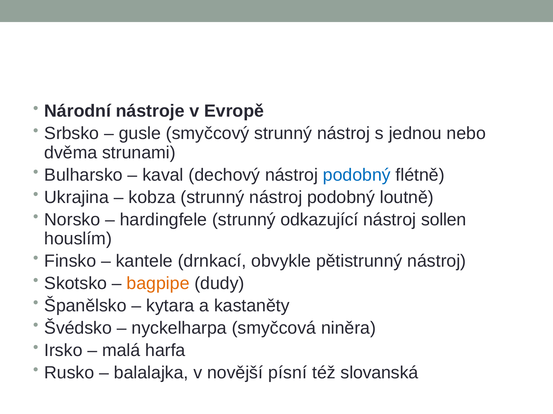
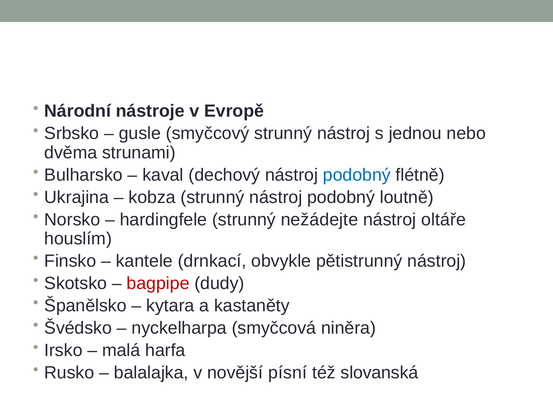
odkazující: odkazující -> nežádejte (319, 220)
sollen: sollen -> oltáře (444, 220)
bagpipe colour: orange -> red (158, 284)
